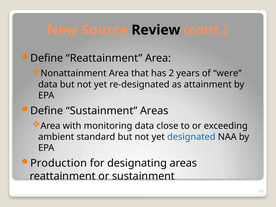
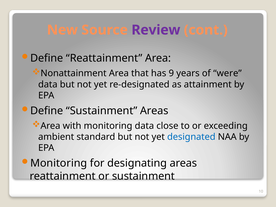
Review colour: black -> purple (156, 30)
2: 2 -> 9 (171, 73)
Production: Production -> Monitoring (59, 163)
